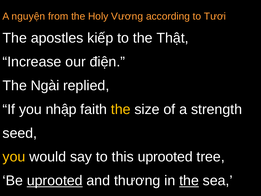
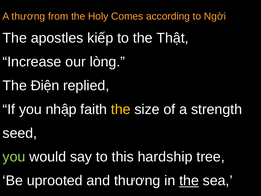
A nguyện: nguyện -> thương (28, 16)
Vương: Vương -> Comes (127, 16)
Tươi: Tươi -> Ngời (215, 16)
điện: điện -> lòng (107, 62)
Ngài: Ngài -> Điện (45, 85)
you colour: yellow -> light green (14, 157)
this uprooted: uprooted -> hardship (165, 157)
uprooted underline: present -> none (55, 180)
